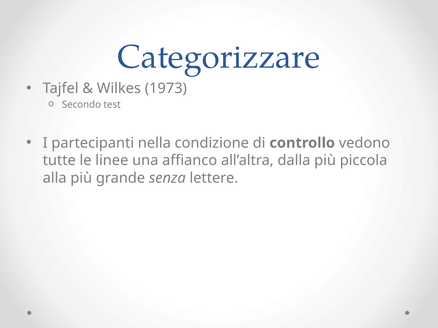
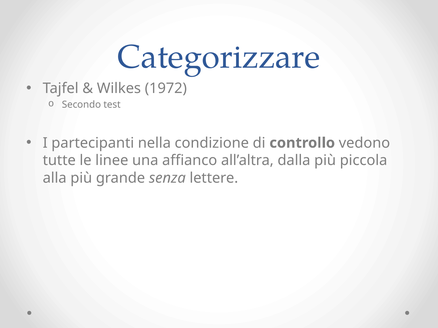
1973: 1973 -> 1972 (166, 89)
